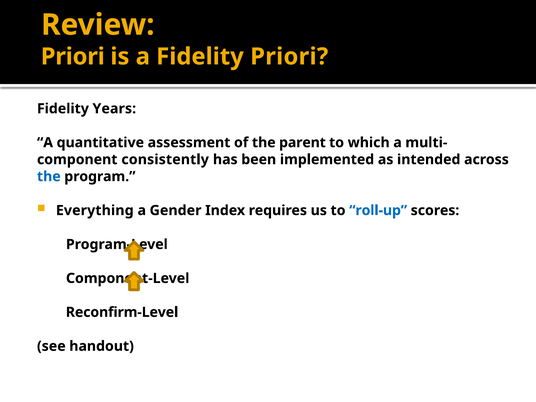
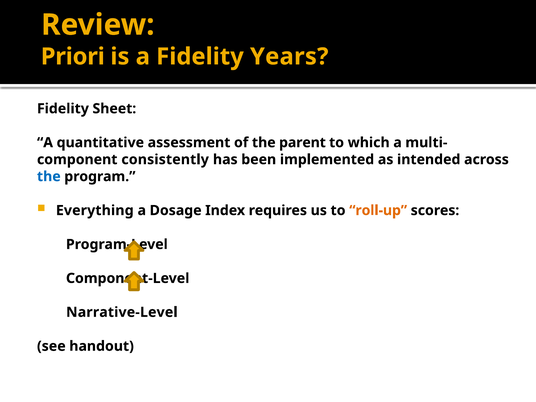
Fidelity Priori: Priori -> Years (289, 57)
Years: Years -> Sheet (114, 109)
Gender: Gender -> Dosage (176, 210)
roll-up colour: blue -> orange (378, 210)
Reconfirm-Level: Reconfirm-Level -> Narrative-Level (122, 312)
